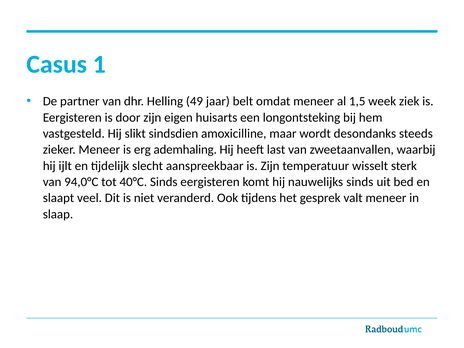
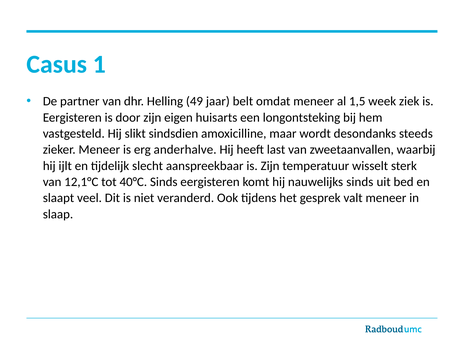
ademhaling: ademhaling -> anderhalve (185, 150)
94,0°C: 94,0°C -> 12,1°C (81, 182)
